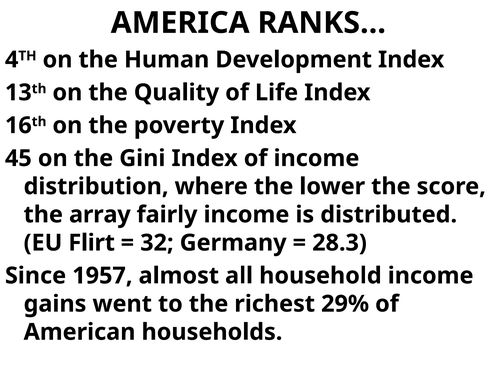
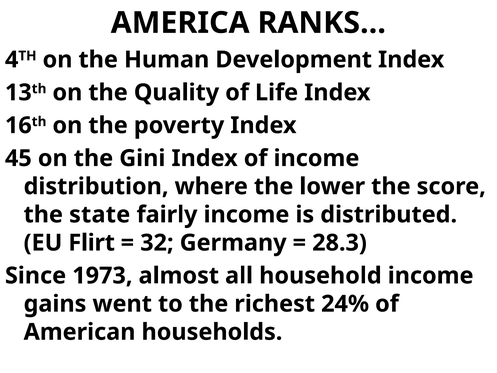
array: array -> state (100, 214)
1957: 1957 -> 1973 (102, 276)
29%: 29% -> 24% (345, 304)
